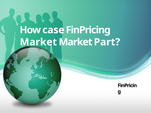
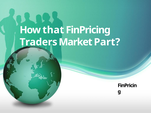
case: case -> that (53, 30)
Market: Market -> Traders (38, 42)
